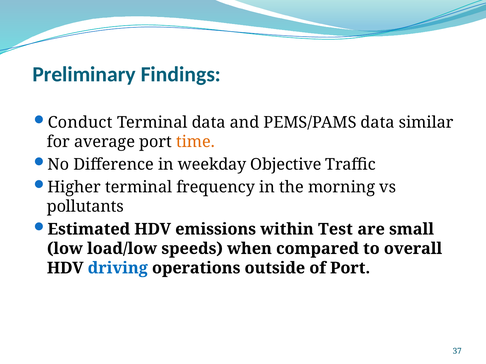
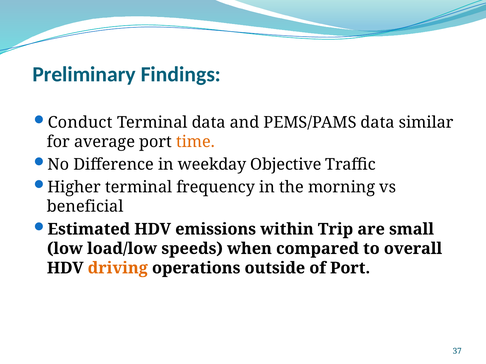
pollutants: pollutants -> beneficial (85, 207)
Test: Test -> Trip (336, 230)
driving colour: blue -> orange (118, 268)
